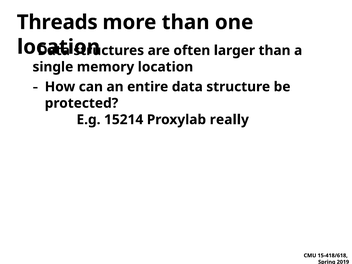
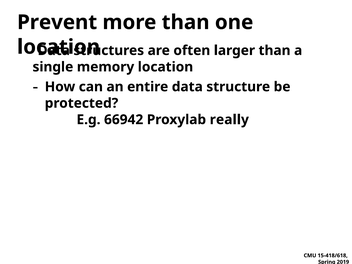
Threads: Threads -> Prevent (57, 22)
15214: 15214 -> 66942 (124, 120)
